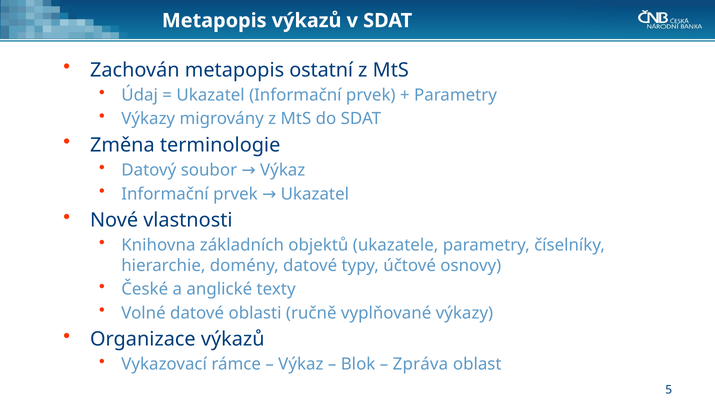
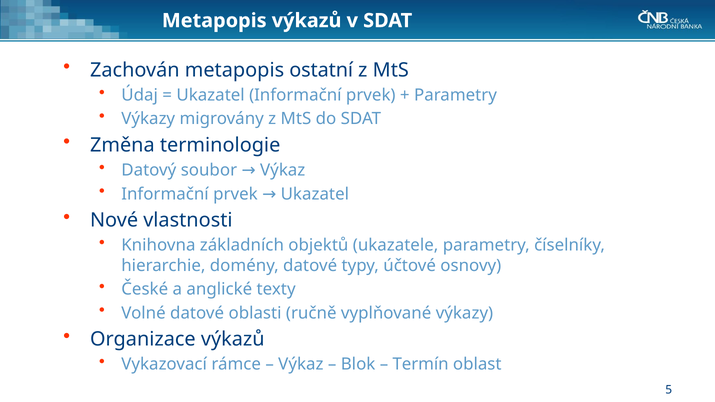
Zpráva: Zpráva -> Termín (421, 365)
